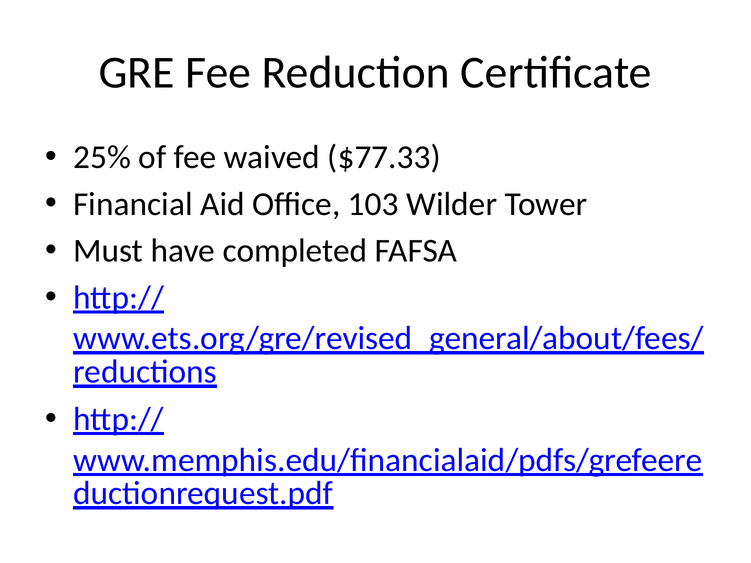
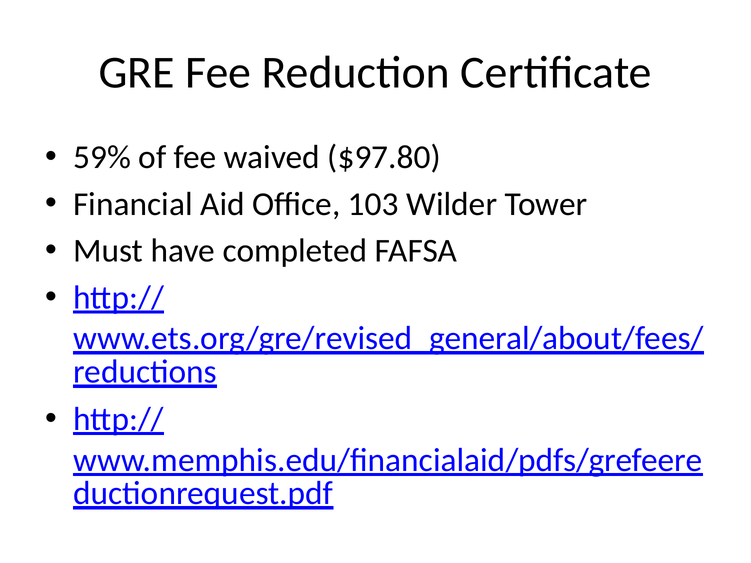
25%: 25% -> 59% (102, 158)
$77.33: $77.33 -> $97.80 (384, 158)
